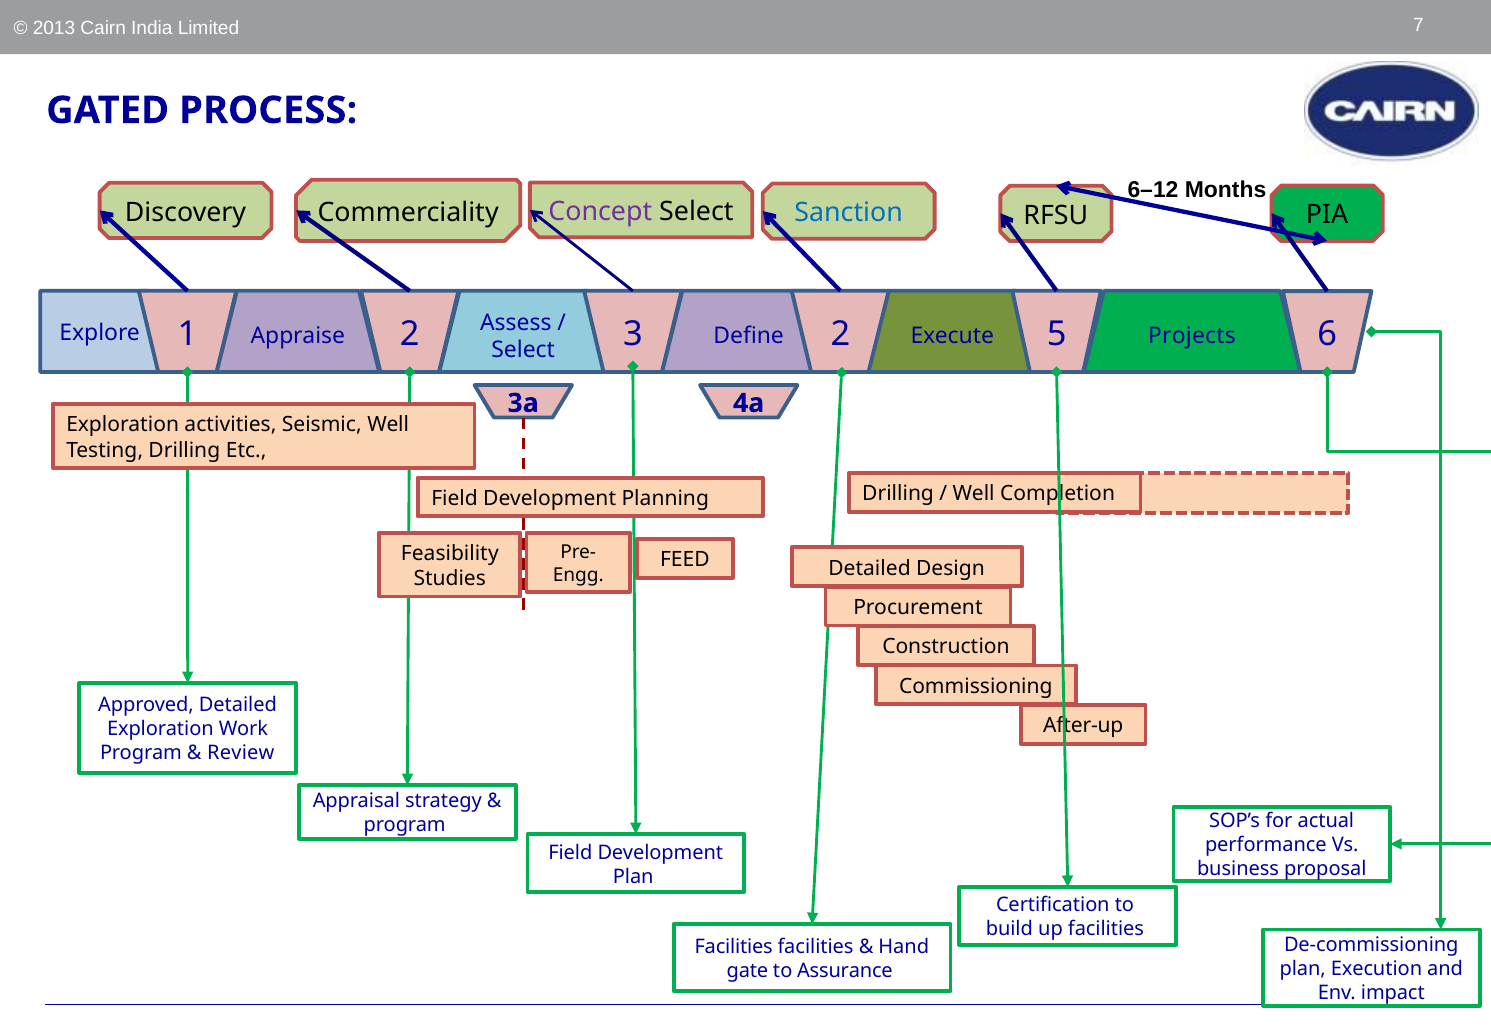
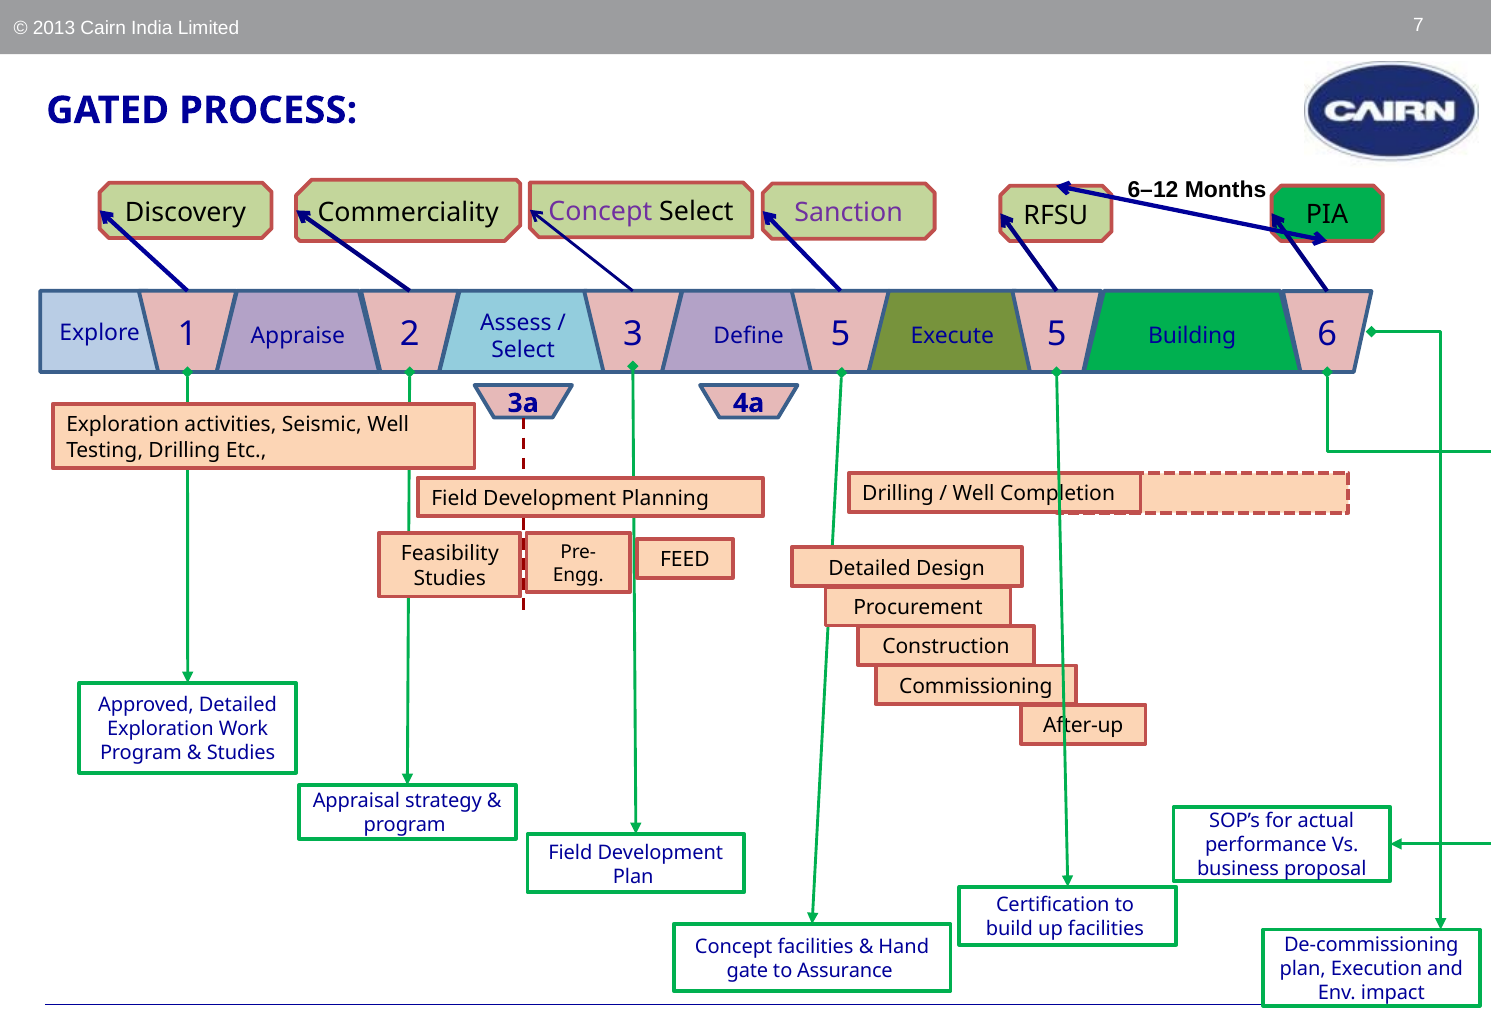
Sanction colour: blue -> purple (849, 213)
Define 2: 2 -> 5 (840, 334)
Projects: Projects -> Building (1192, 336)
Review: Review -> Studies (241, 753)
Facilities: Facilities -> Concept (734, 947)
